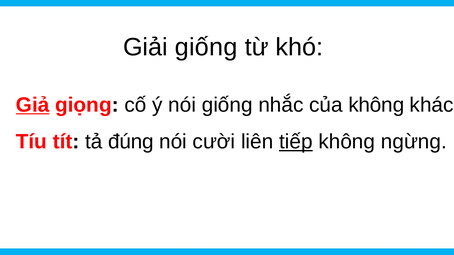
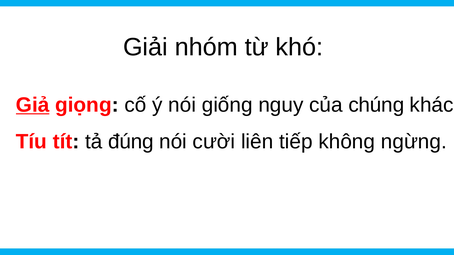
Giải giống: giống -> nhóm (206, 47)
nhắc: nhắc -> nguy (281, 105)
của không: không -> chúng (376, 105)
tiếp underline: present -> none (296, 142)
